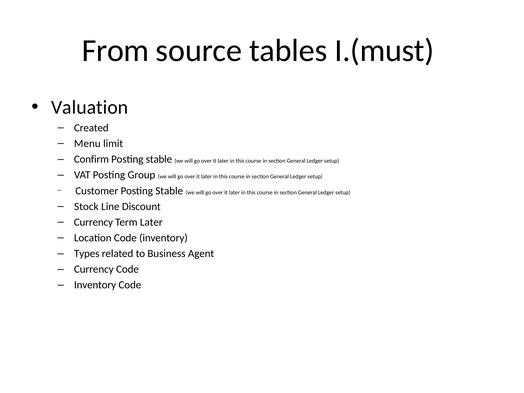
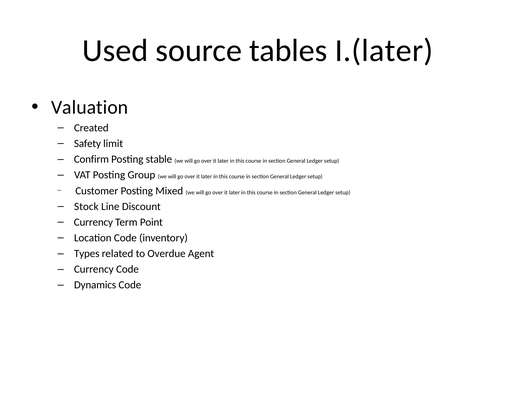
From: From -> Used (115, 51)
I.(must: I.(must -> I.(later (384, 51)
Menu: Menu -> Safety (87, 144)
Customer Posting Stable: Stable -> Mixed (169, 191)
Term Later: Later -> Point (151, 222)
Business: Business -> Overdue (167, 254)
Inventory: Inventory -> Dynamics (95, 285)
